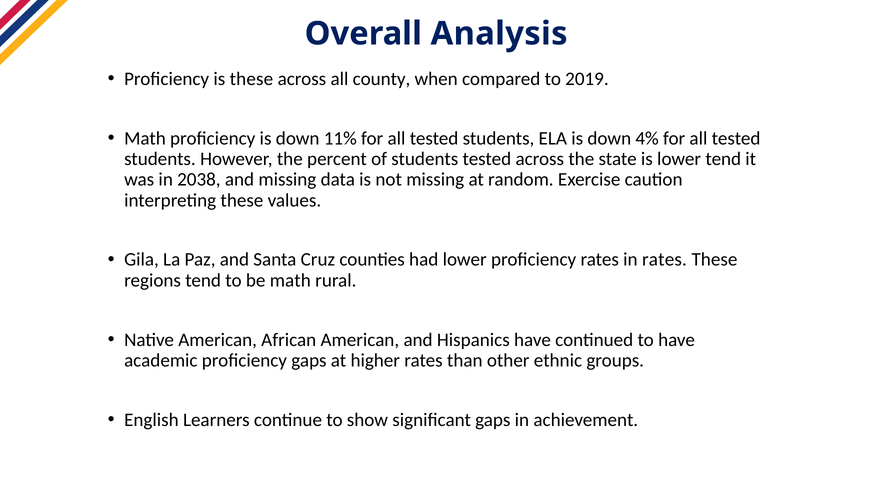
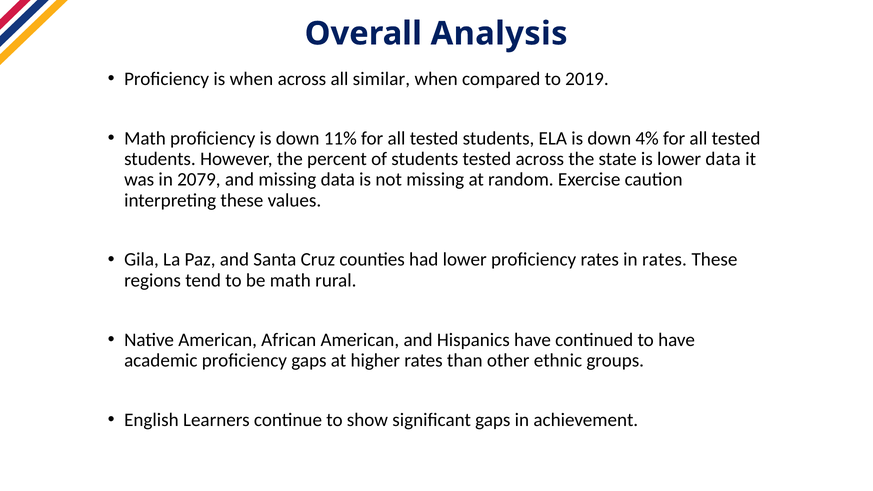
is these: these -> when (251, 79)
county: county -> similar (381, 79)
lower tend: tend -> data (723, 159)
2038: 2038 -> 2079 (199, 180)
